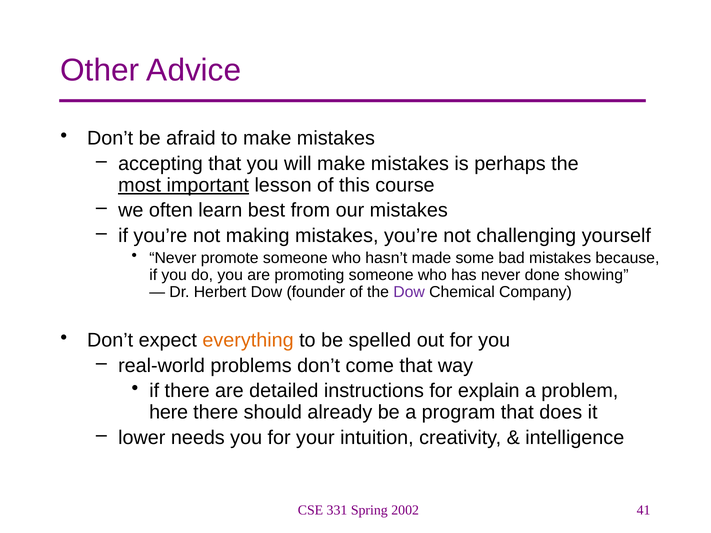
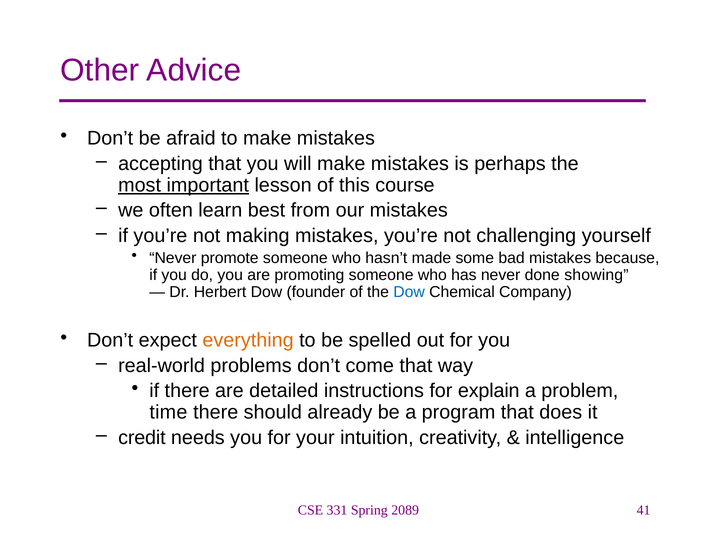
Dow colour: purple -> blue (409, 292)
here: here -> time (168, 412)
lower: lower -> credit (142, 438)
2002: 2002 -> 2089 (405, 511)
